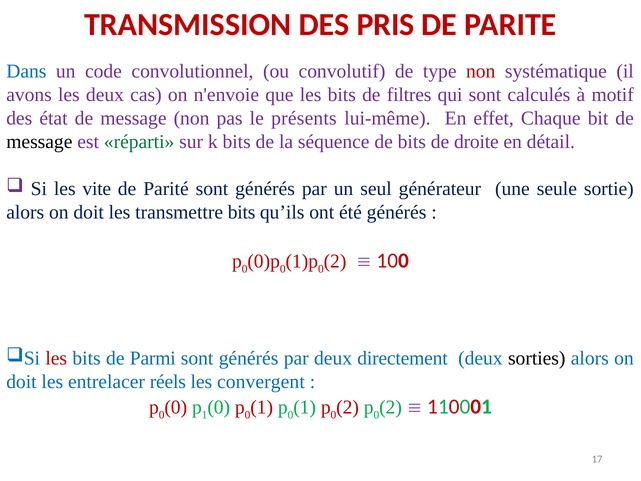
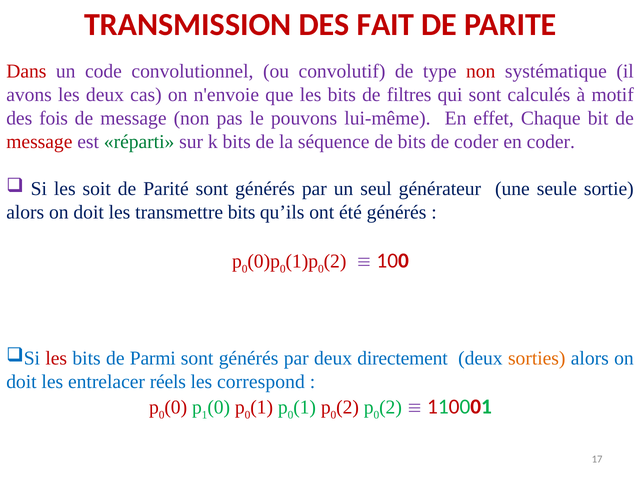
PRIS: PRIS -> FAIT (385, 25)
Dans colour: blue -> red (26, 71)
état: état -> fois (54, 118)
présents: présents -> pouvons (304, 118)
message colour: black -> red (39, 142)
de droite: droite -> coder (476, 142)
en détail: détail -> coder (551, 142)
vite: vite -> soit (97, 189)
sorties colour: black -> orange (537, 358)
convergent: convergent -> correspond (261, 382)
